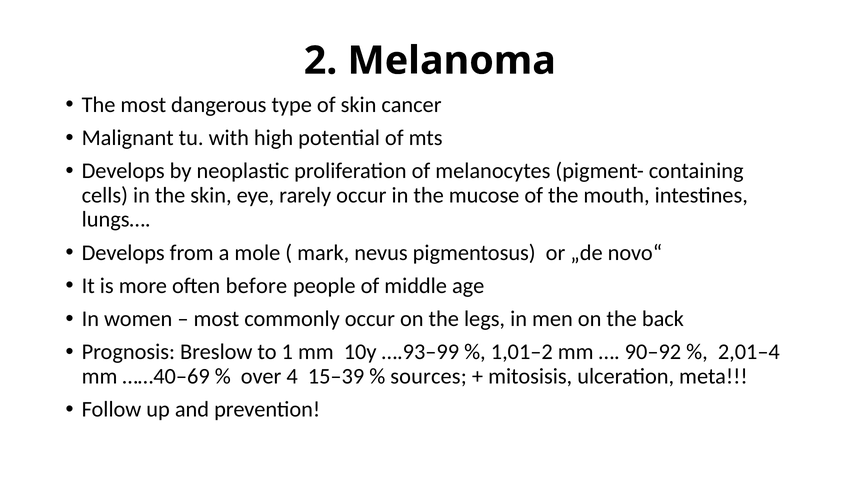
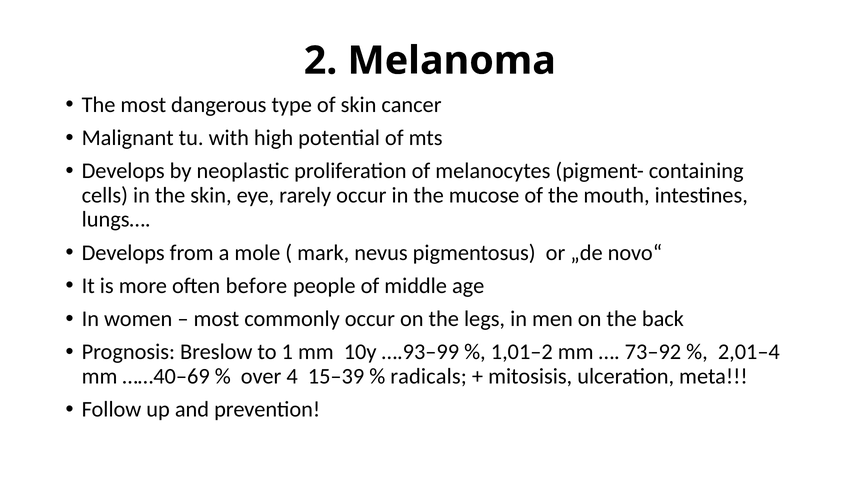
90–92: 90–92 -> 73–92 (653, 352)
sources: sources -> radicals (429, 376)
